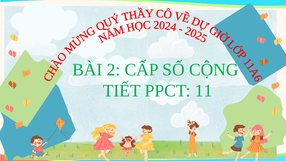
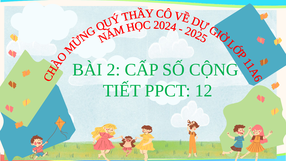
11: 11 -> 12 (204, 91)
